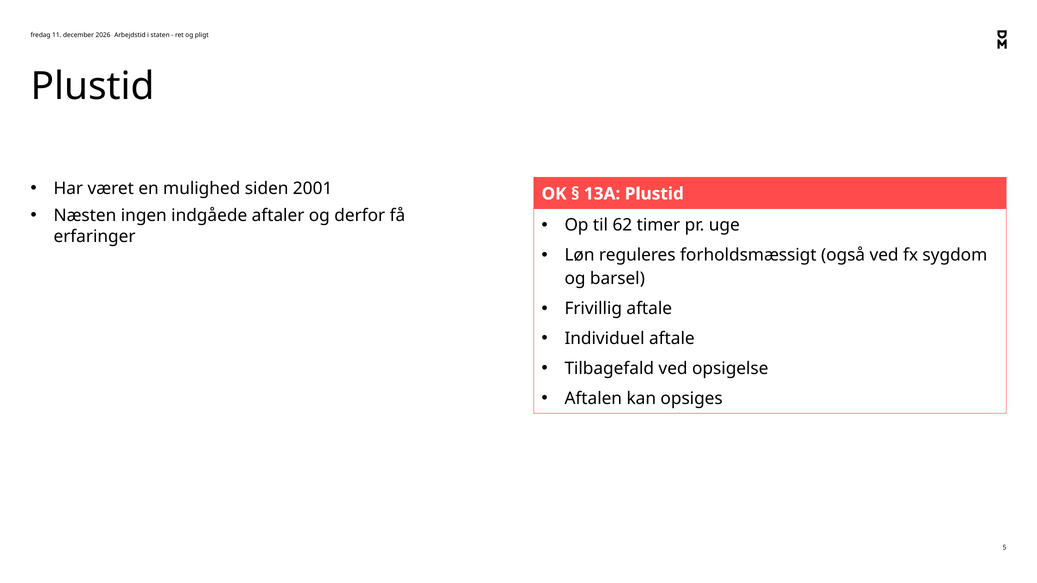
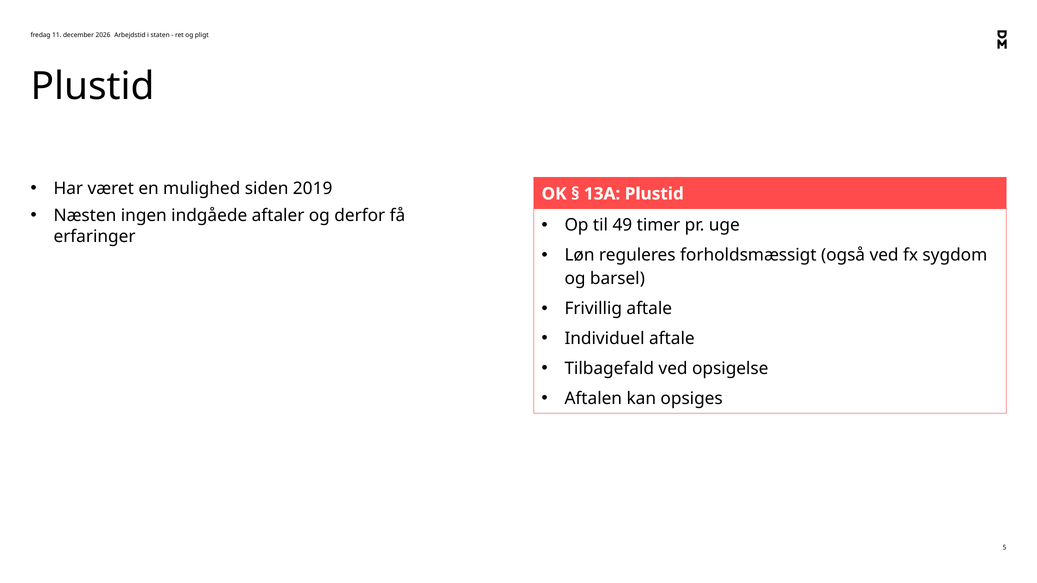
2001: 2001 -> 2019 (313, 189)
62: 62 -> 49 (622, 225)
